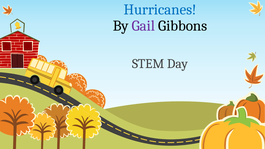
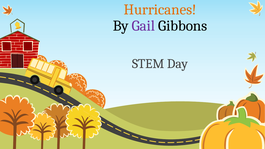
Hurricanes colour: blue -> orange (160, 10)
